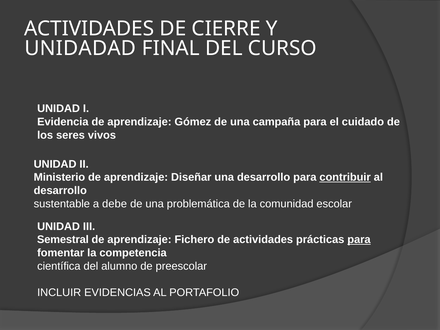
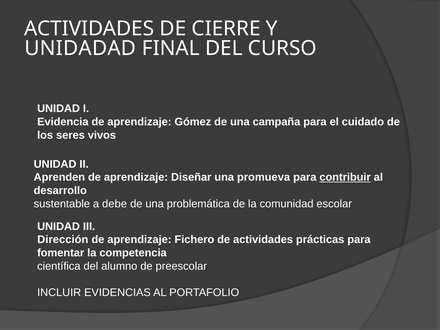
Ministerio: Ministerio -> Aprenden (59, 177)
una desarrollo: desarrollo -> promueva (264, 177)
Semestral: Semestral -> Dirección (63, 240)
para underline: present -> none (359, 240)
